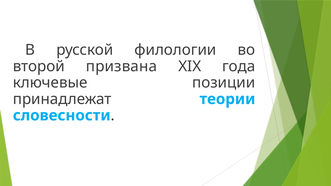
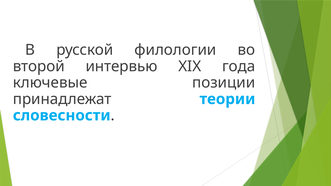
призвана: призвана -> интервью (122, 66)
